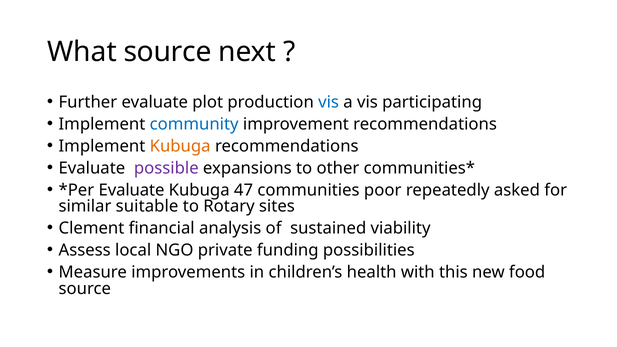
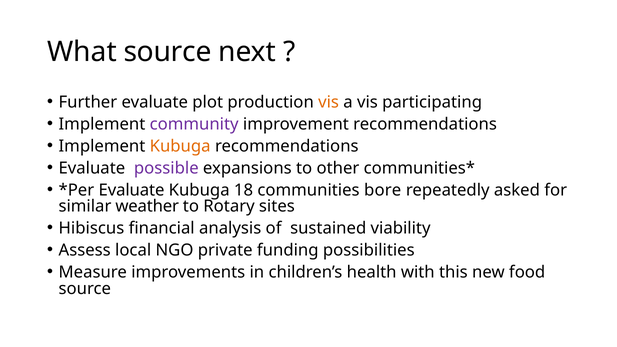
vis colour: blue -> orange (329, 102)
community colour: blue -> purple (194, 124)
47: 47 -> 18 (244, 190)
poor: poor -> bore (383, 190)
suitable: suitable -> weather (147, 206)
Clement: Clement -> Hibiscus (91, 228)
